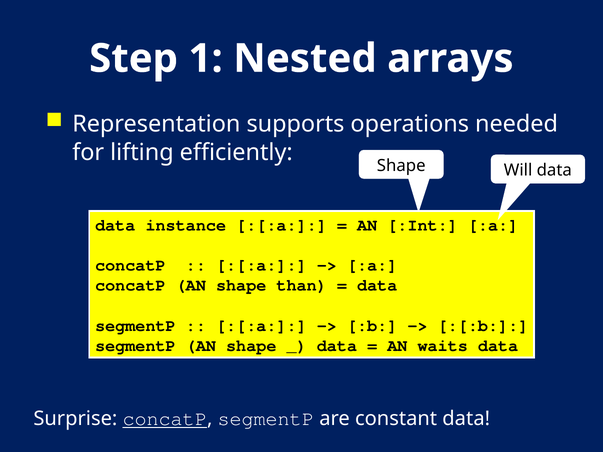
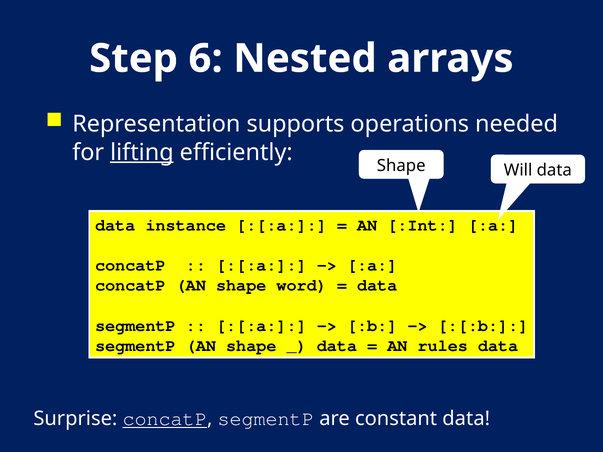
1: 1 -> 6 (206, 59)
lifting underline: none -> present (142, 152)
than: than -> word (302, 286)
waits: waits -> rules (443, 346)
